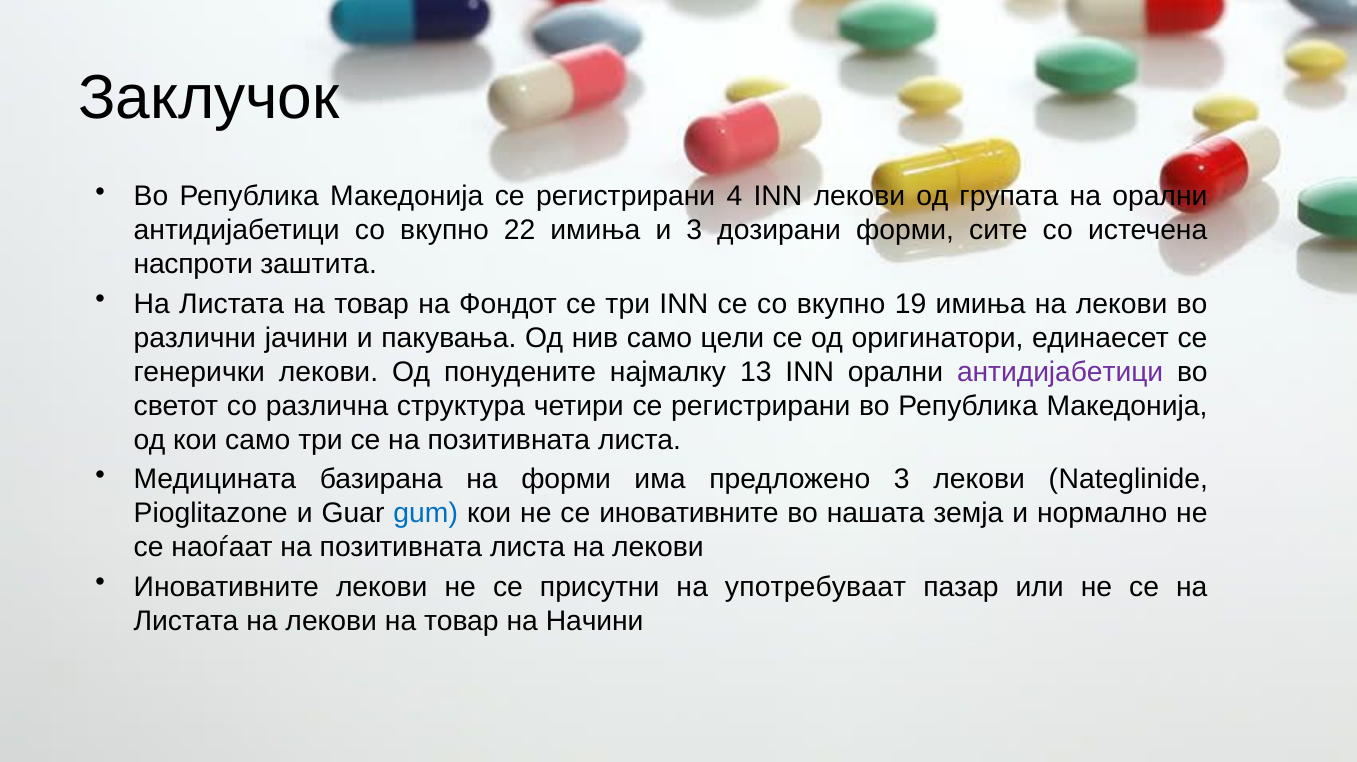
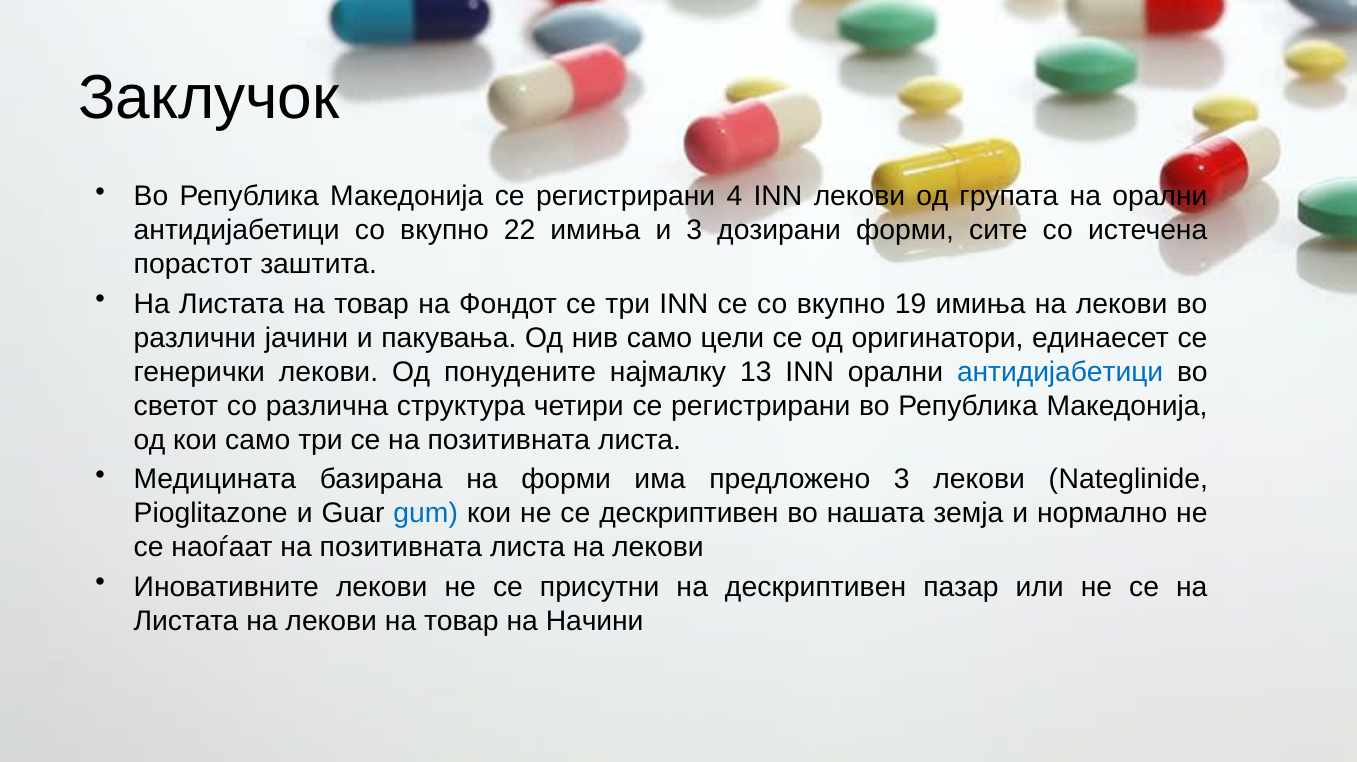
наспроти: наспроти -> порастот (193, 265)
антидијабетици colour: purple -> blue (1060, 372)
се иновативните: иновативните -> дескриптивен (689, 513)
на употребуваат: употребуваат -> дескриптивен (816, 587)
